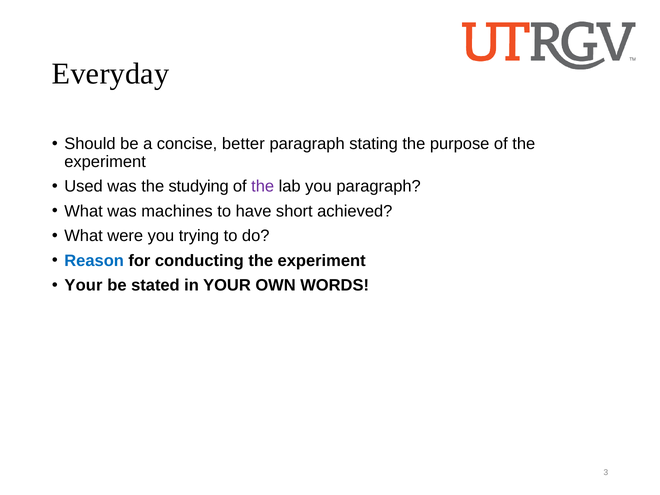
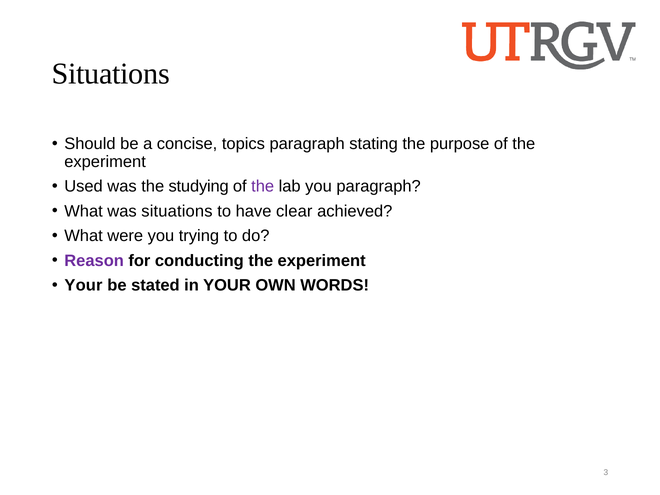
Everyday: Everyday -> Situations (111, 74)
better: better -> topics (243, 144)
was machines: machines -> situations (177, 211)
short: short -> clear (294, 211)
Reason colour: blue -> purple (94, 261)
